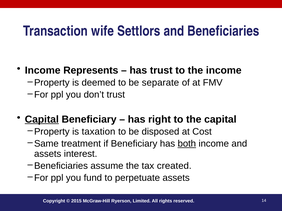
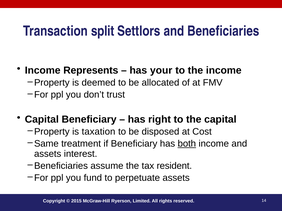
wife: wife -> split (103, 31)
has trust: trust -> your (161, 70)
separate: separate -> allocated (160, 83)
Capital underline: present -> none (42, 120)
created: created -> resident (174, 166)
